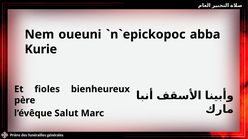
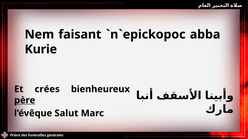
oueuni: oueuni -> faisant (80, 35)
fioles: fioles -> crées (47, 89)
père underline: none -> present (25, 101)
